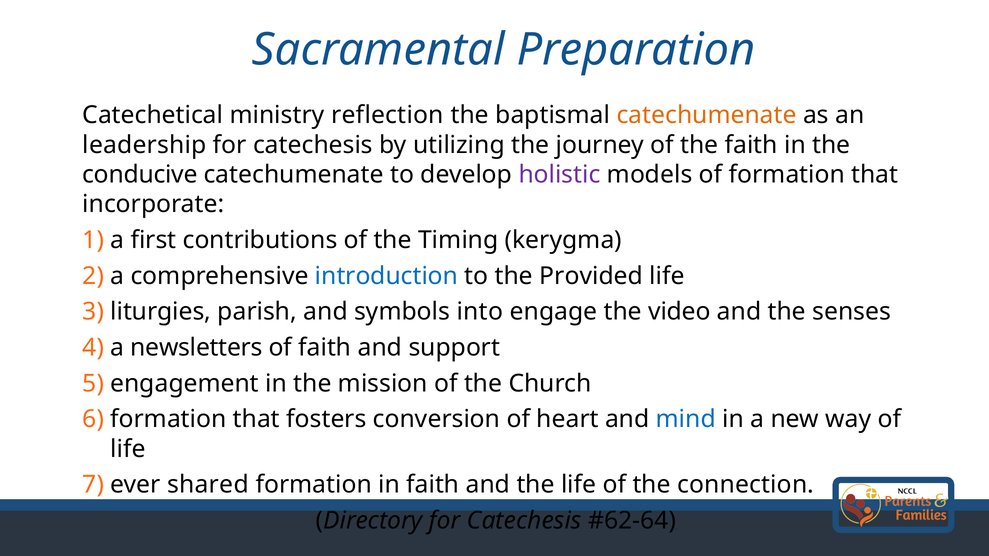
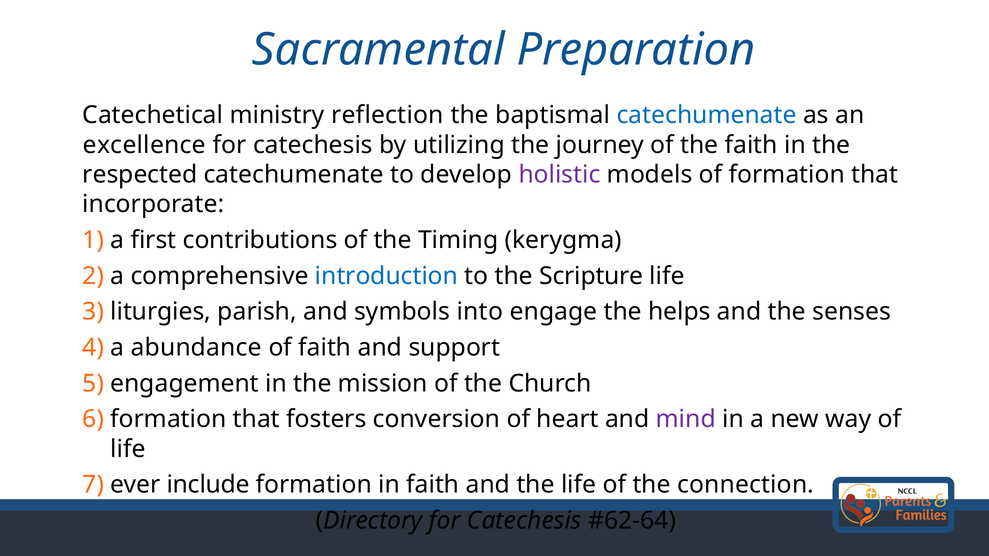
catechumenate colour: orange -> blue (707, 115)
leadership: leadership -> excellence (144, 145)
conducive: conducive -> respected (140, 175)
Provided: Provided -> Scripture (591, 276)
video: video -> helps (679, 312)
newsletters: newsletters -> abundance (196, 348)
mind colour: blue -> purple (686, 419)
shared: shared -> include (208, 485)
